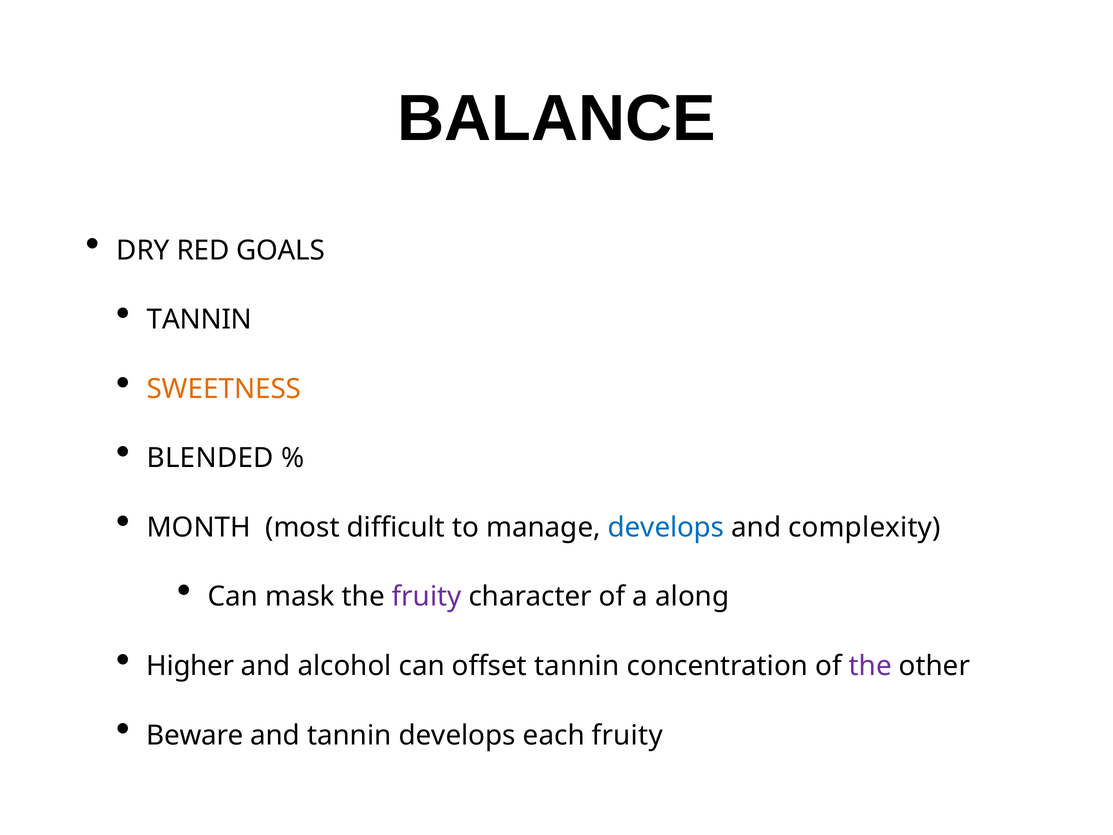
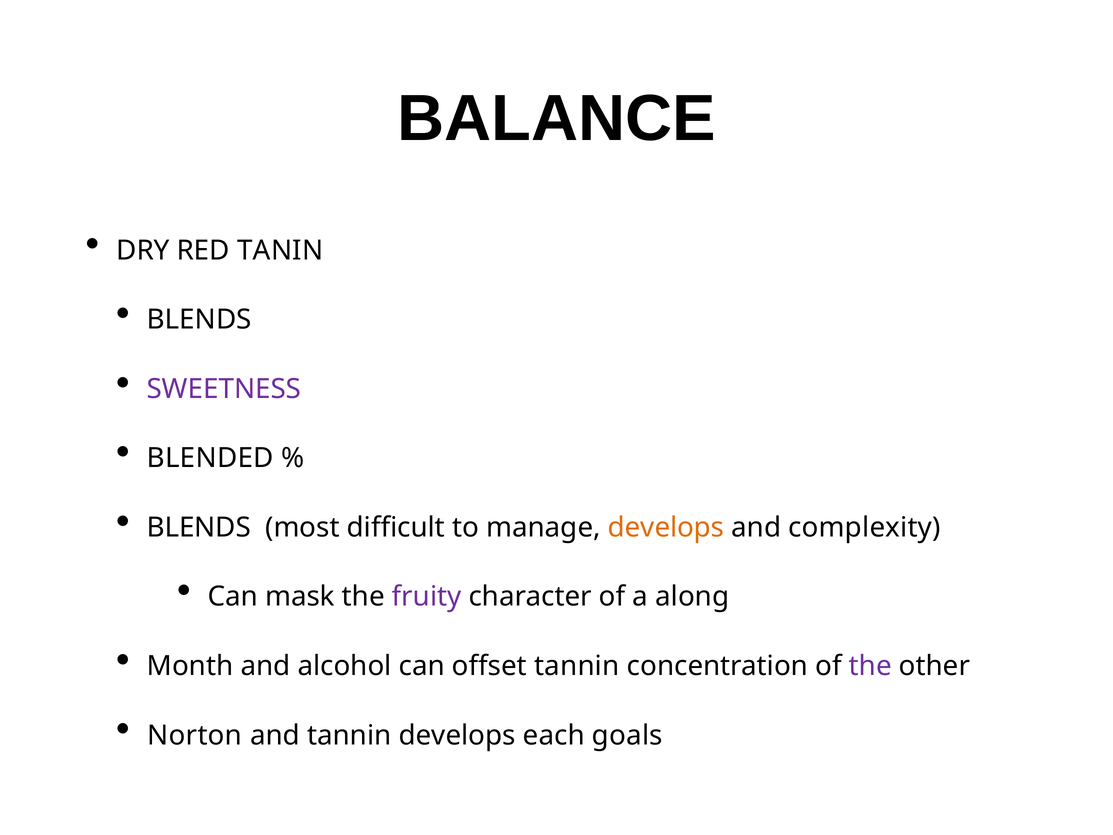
GOALS: GOALS -> TANIN (280, 250)
TANNIN: TANNIN -> BLENDS (199, 320)
SWEETNESS colour: orange -> purple (224, 389)
MONTH: MONTH -> BLENDS (199, 527)
develops colour: blue -> orange (666, 527)
Higher: Higher -> Month (190, 666)
Beware: Beware -> Norton (195, 735)
each fruity: fruity -> goals (627, 735)
